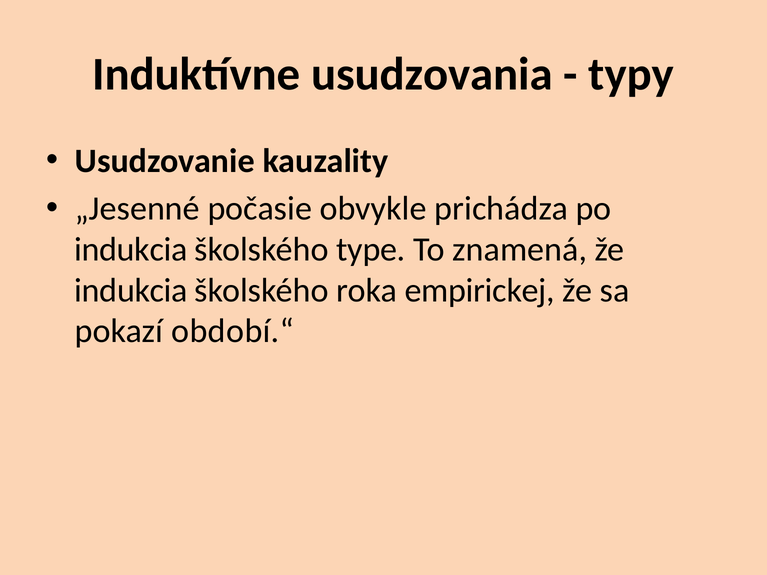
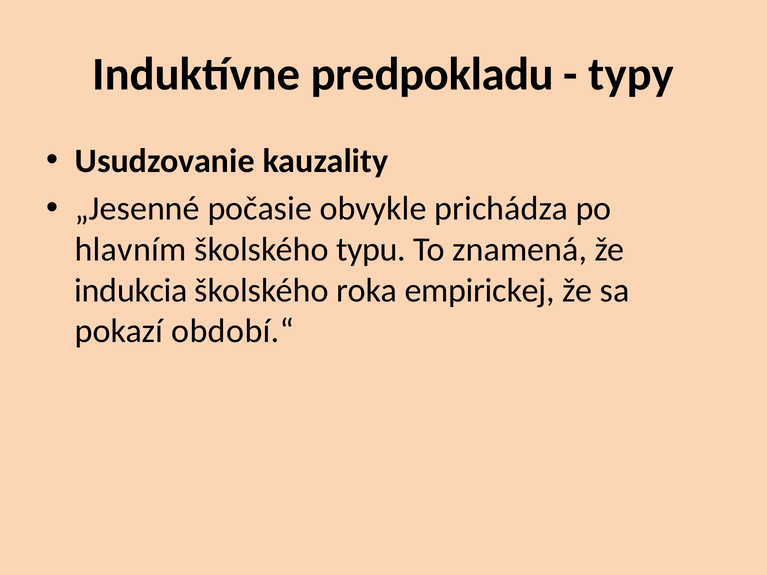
usudzovania: usudzovania -> predpokladu (432, 74)
indukcia: indukcia -> hlavním (131, 250)
type: type -> typu (371, 250)
